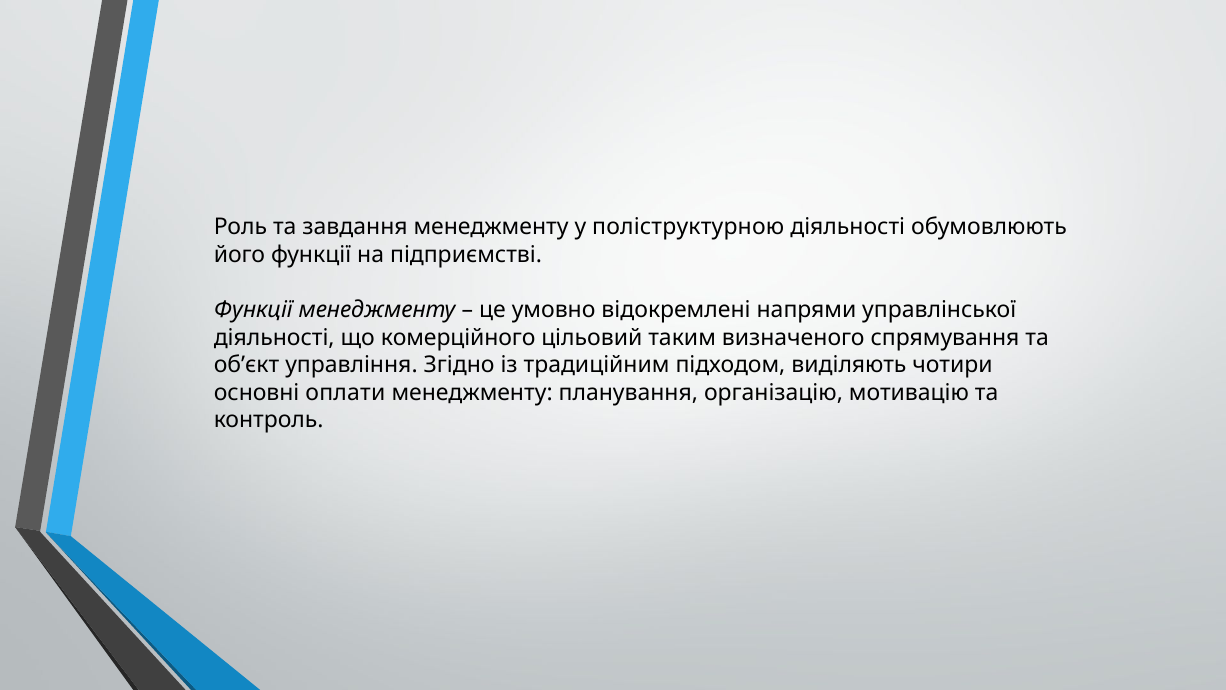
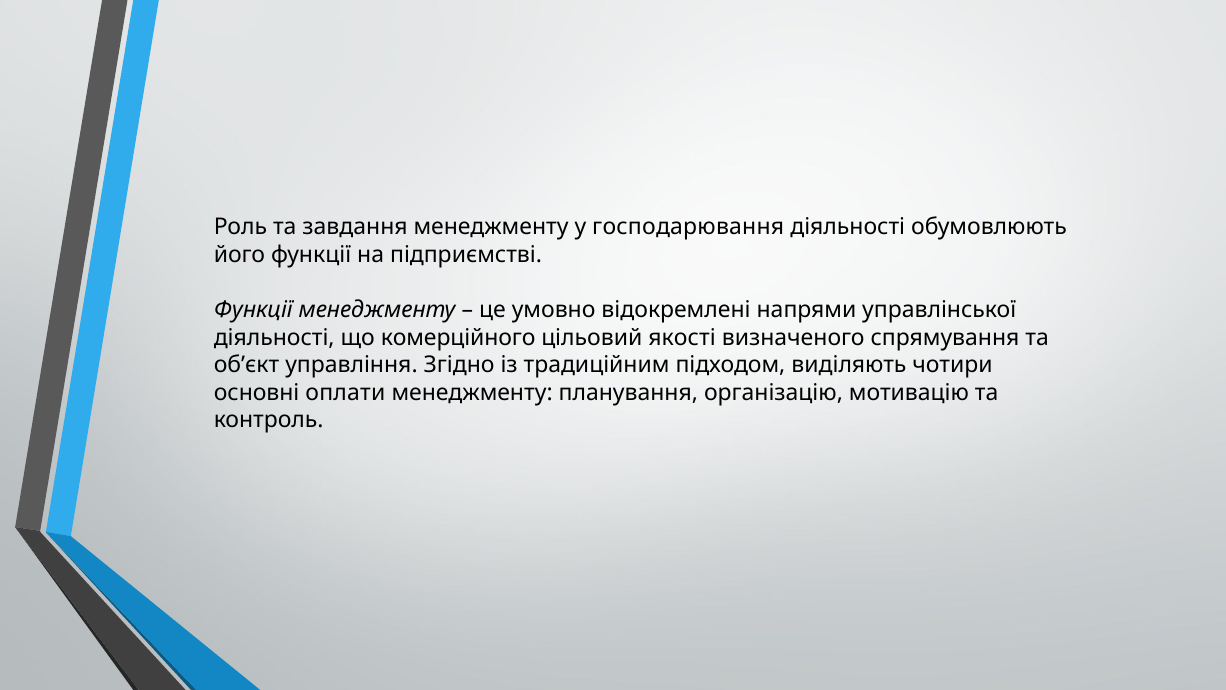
поліструктурною: поліструктурною -> господарювання (688, 227)
таким: таким -> якості (682, 337)
